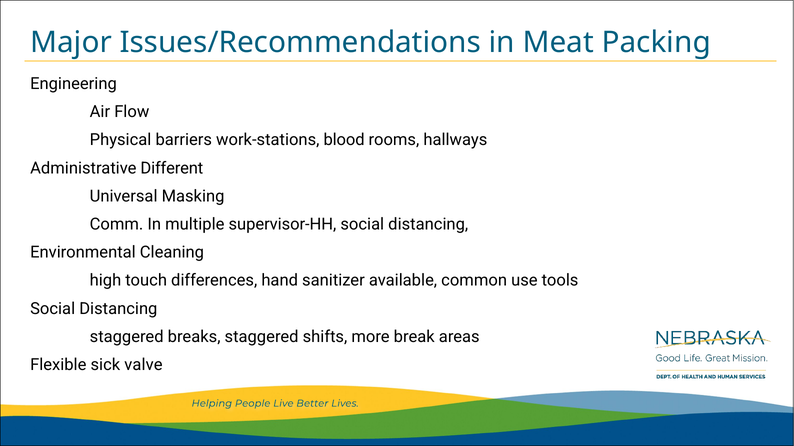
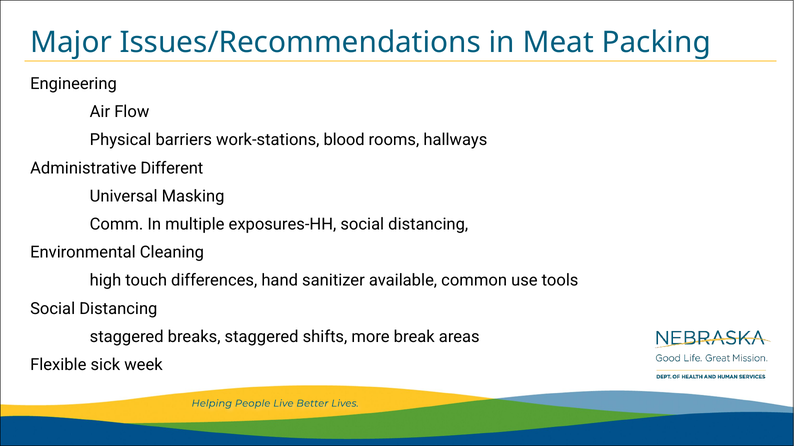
supervisor-HH: supervisor-HH -> exposures-HH (282, 225)
valve: valve -> week (144, 365)
